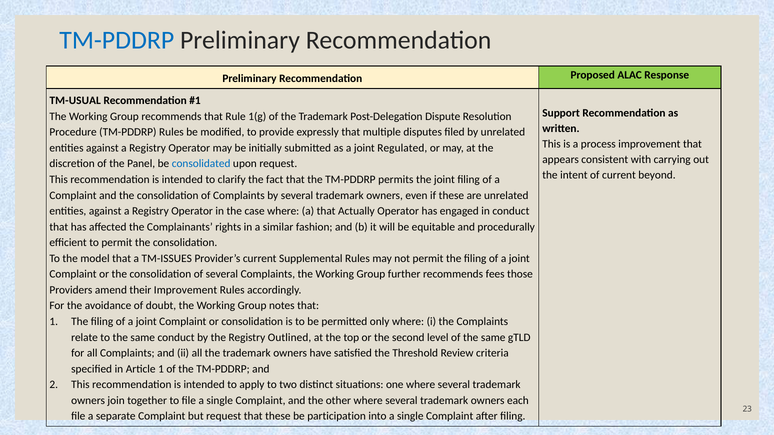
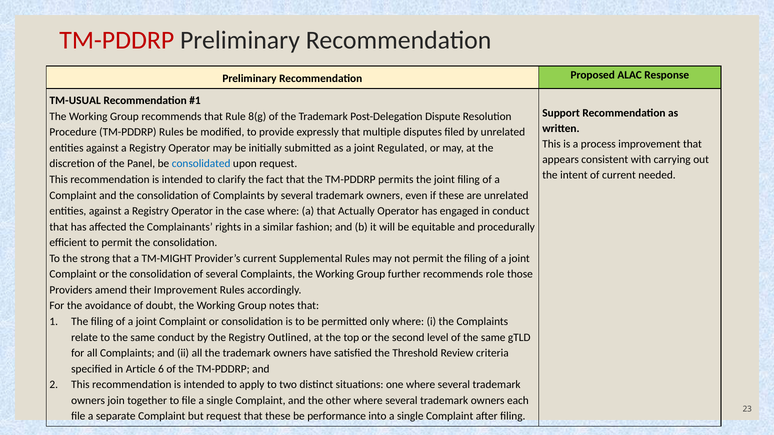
TM-PDDRP colour: blue -> red (117, 40)
1(g: 1(g -> 8(g (257, 116)
beyond: beyond -> needed (657, 175)
model: model -> strong (95, 259)
TM-ISSUES: TM-ISSUES -> TM-MIGHT (167, 259)
fees: fees -> role (495, 274)
Article 1: 1 -> 6 (161, 369)
participation: participation -> performance (337, 417)
